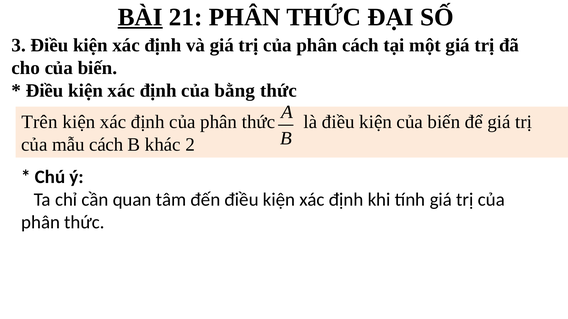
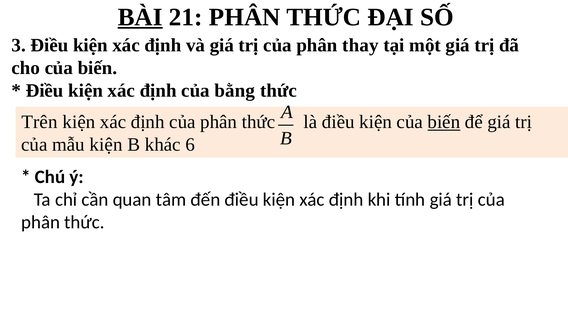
phân cách: cách -> thay (360, 45)
biến underline: none -> present (444, 122)
mẫu cách: cách -> kiện (106, 145)
2: 2 -> 6 (190, 145)
